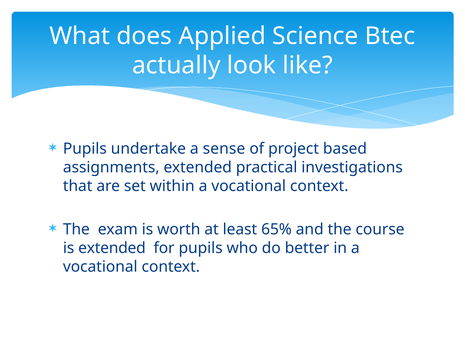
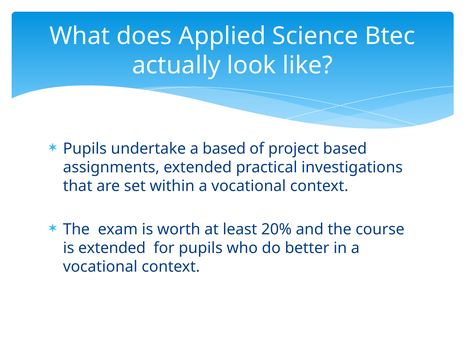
a sense: sense -> based (224, 149)
65%: 65% -> 20% (276, 229)
